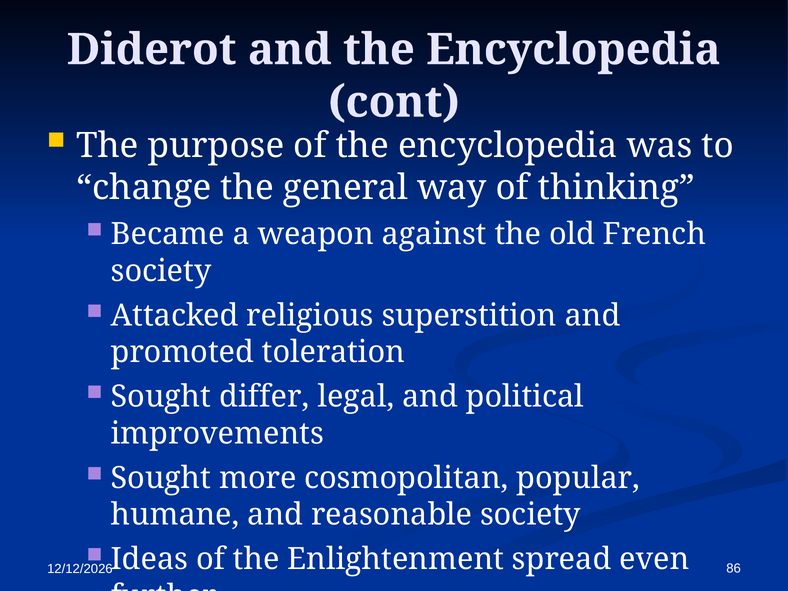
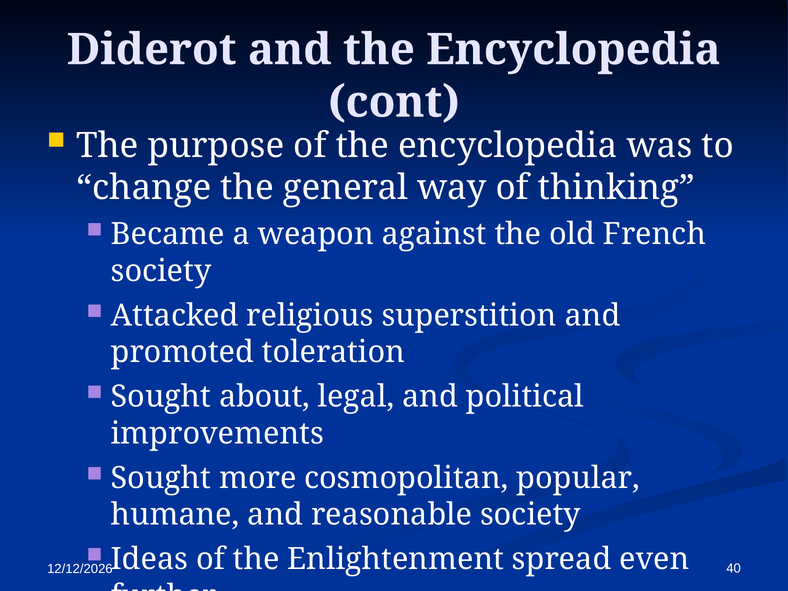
differ: differ -> about (264, 397)
86: 86 -> 40 (734, 569)
